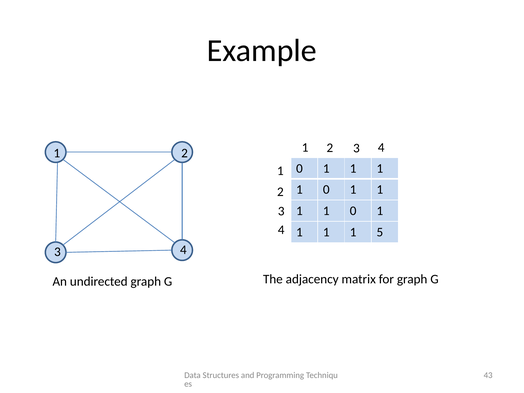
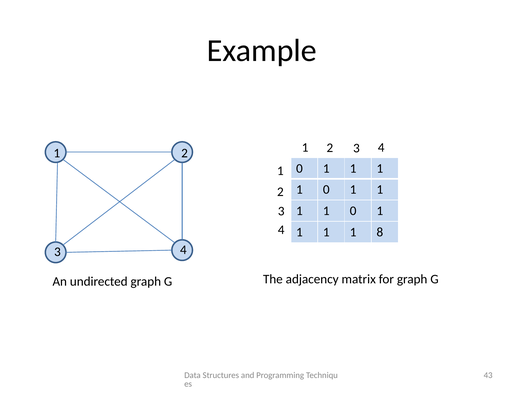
5: 5 -> 8 (380, 232)
